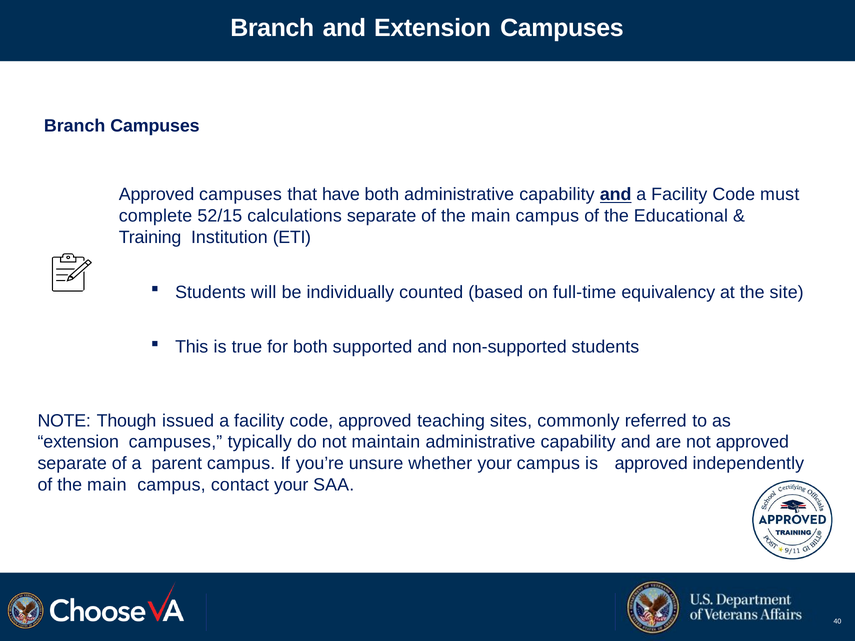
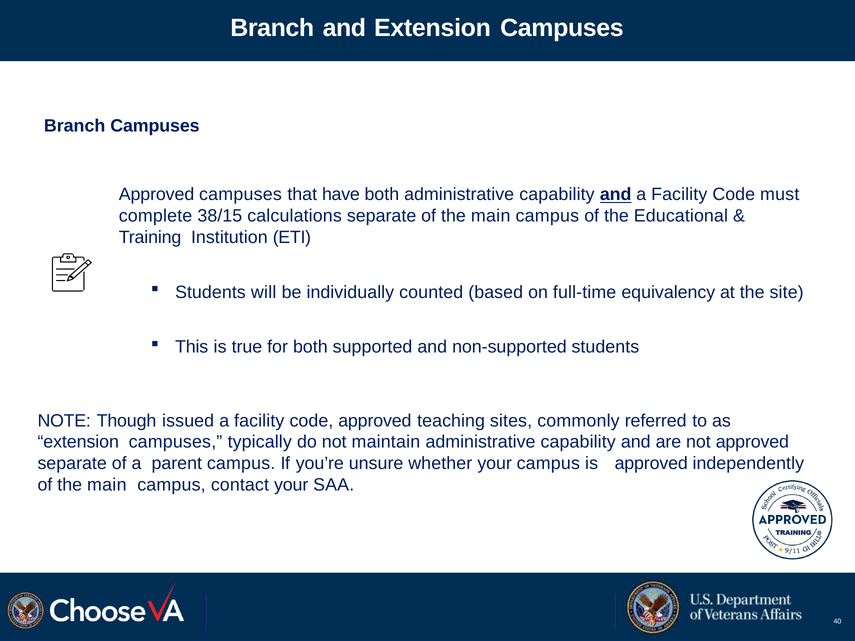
52/15: 52/15 -> 38/15 (220, 216)
